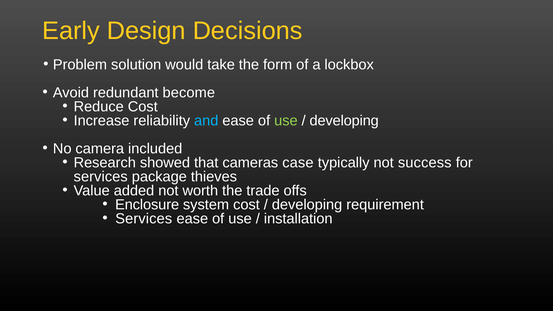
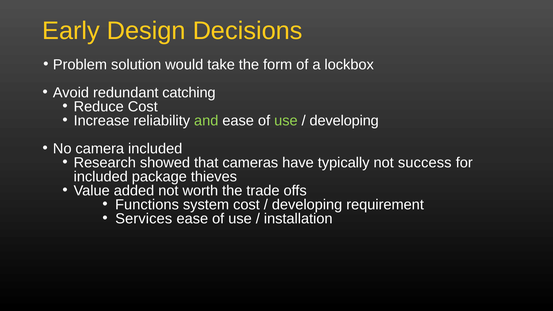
become: become -> catching (189, 93)
and colour: light blue -> light green (206, 121)
case: case -> have (298, 163)
services: services -> included (101, 177)
Enclosure: Enclosure -> Functions (147, 205)
